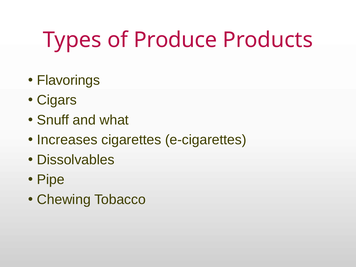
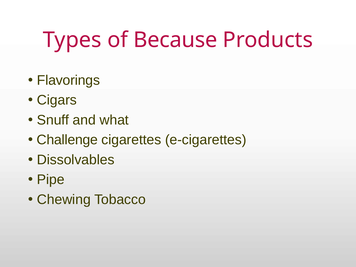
Produce: Produce -> Because (175, 40)
Increases: Increases -> Challenge (67, 140)
